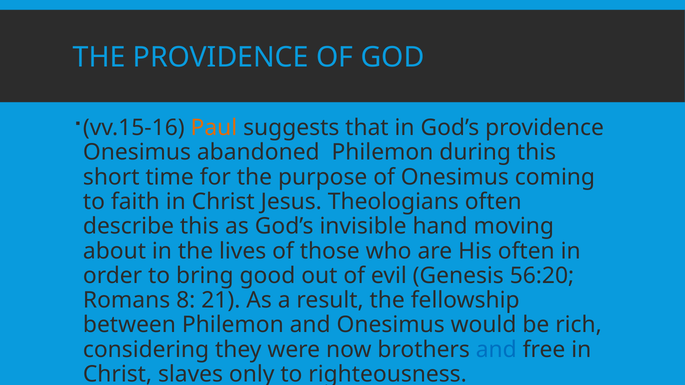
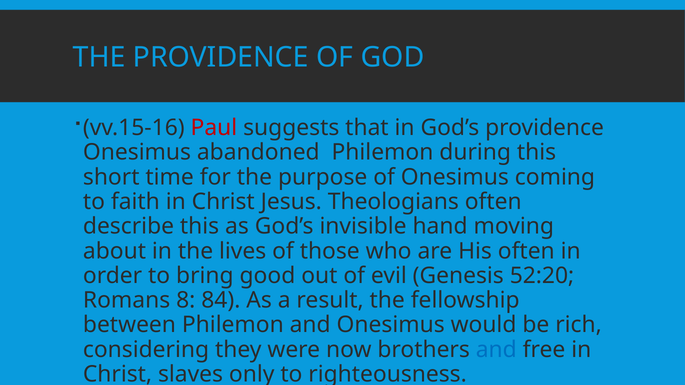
Paul colour: orange -> red (214, 128)
56:20: 56:20 -> 52:20 (542, 276)
21: 21 -> 84 (221, 301)
